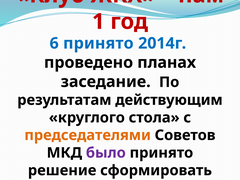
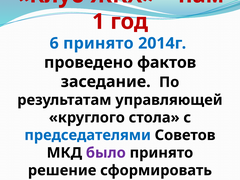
планах: планах -> фактов (167, 63)
результатам действующим: действующим -> управляющей (169, 100)
председателями colour: orange -> blue (88, 135)
